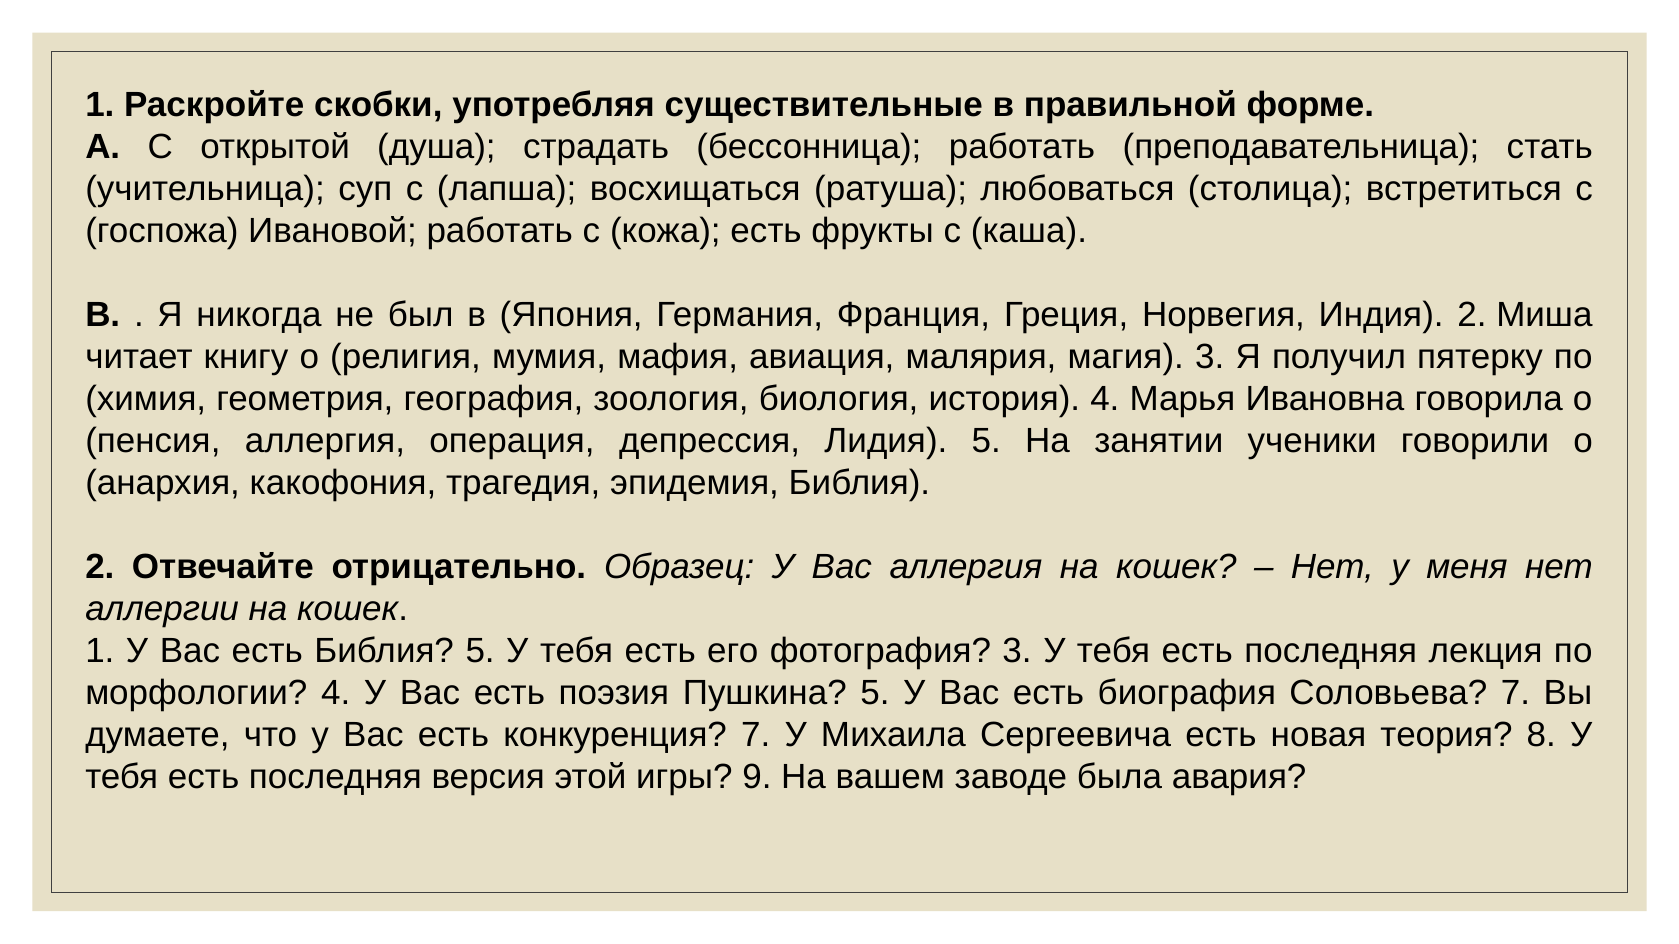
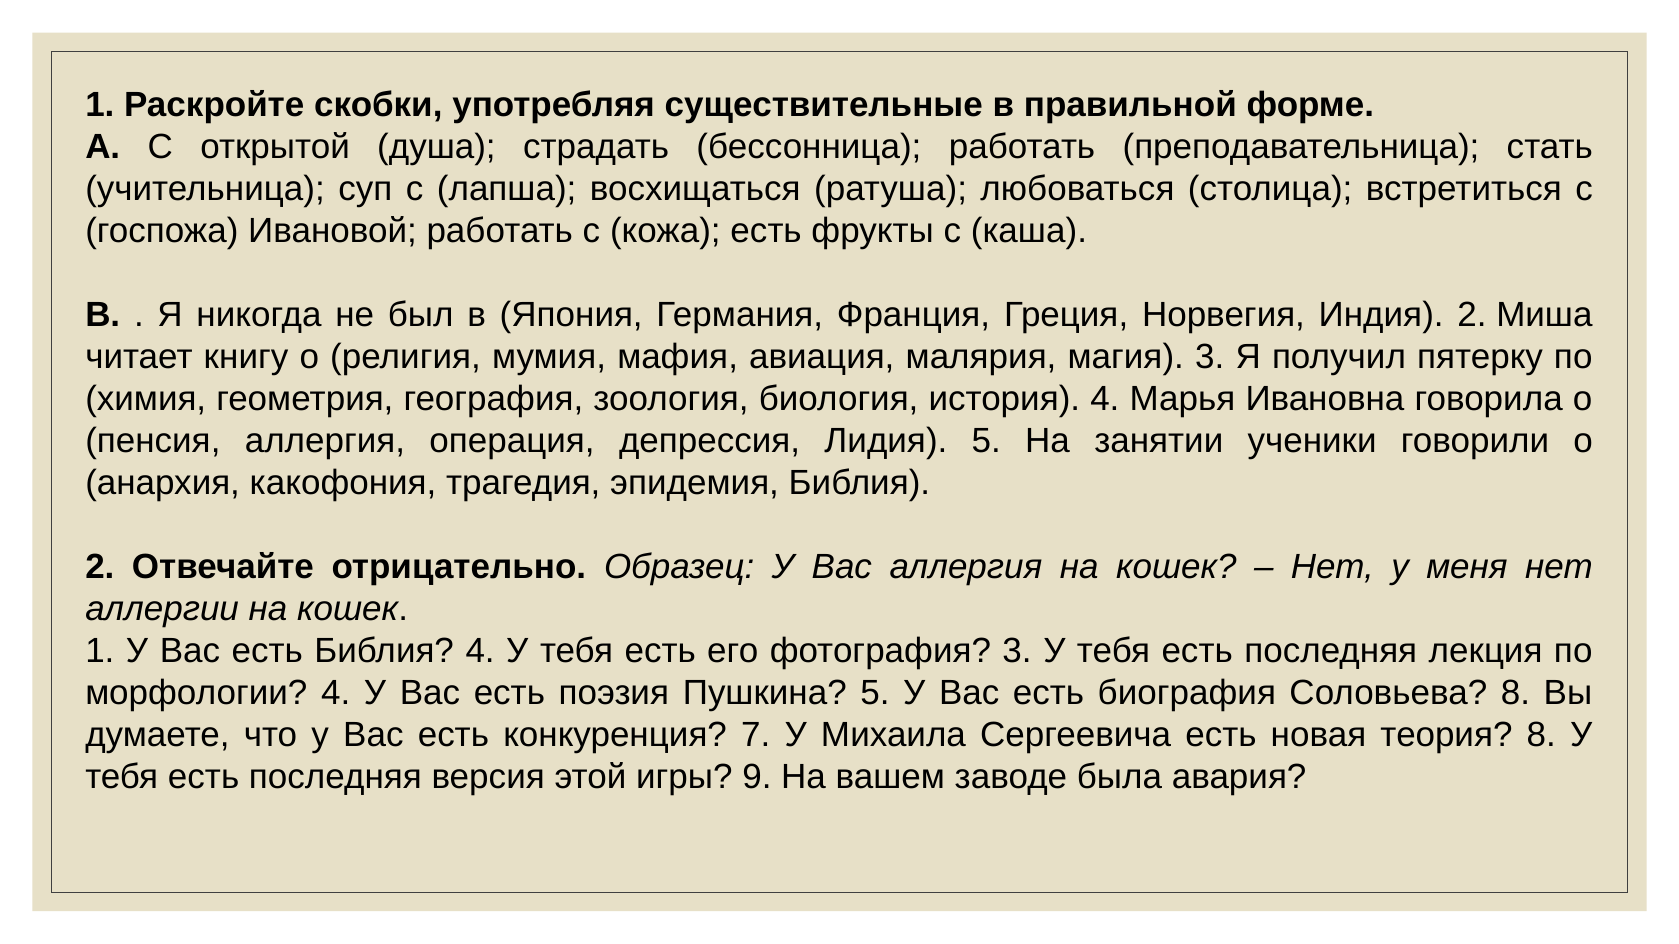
Библия 5: 5 -> 4 (480, 651)
Соловьева 7: 7 -> 8 (1515, 693)
